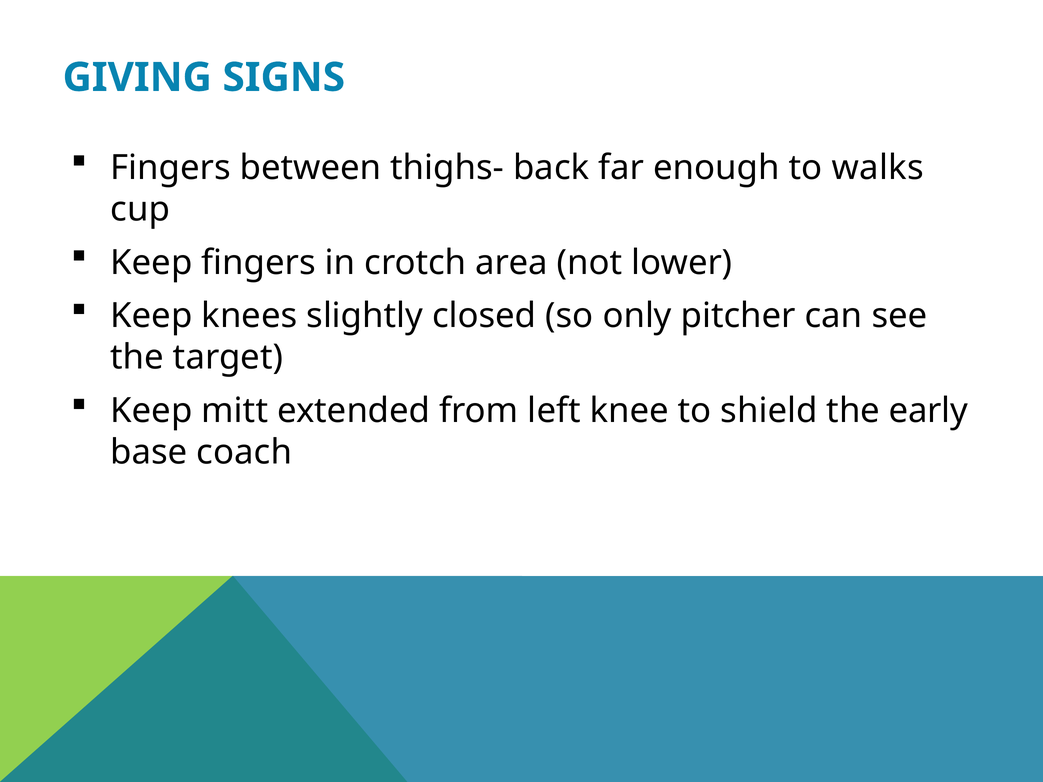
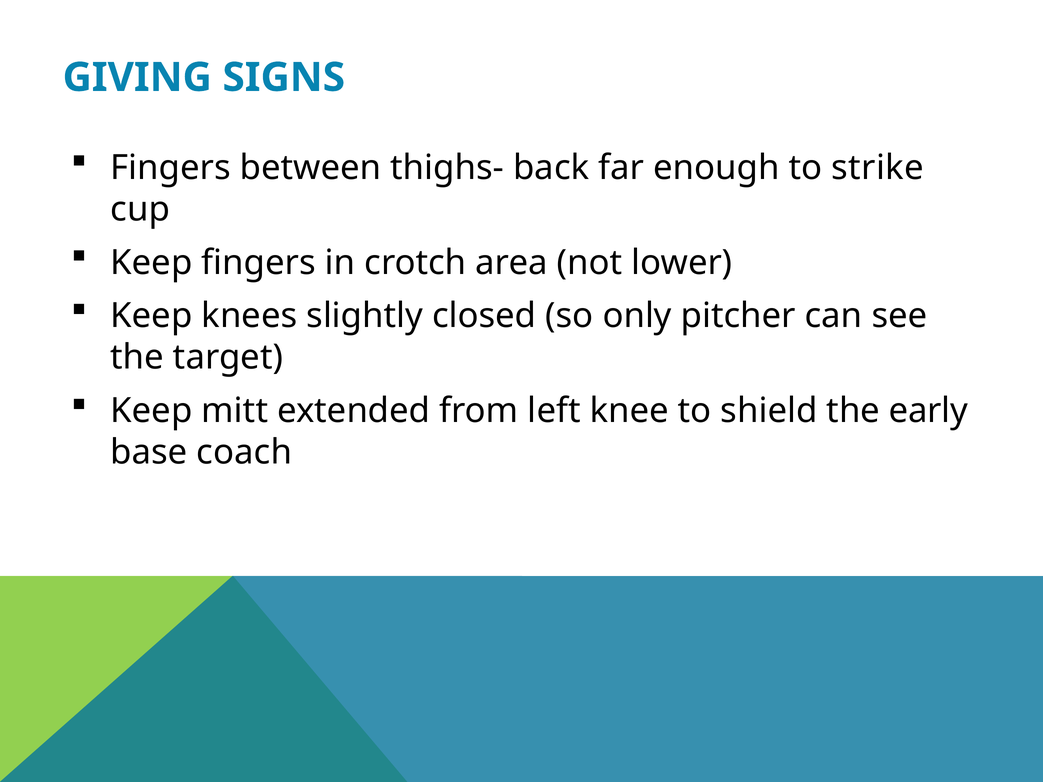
walks: walks -> strike (878, 168)
